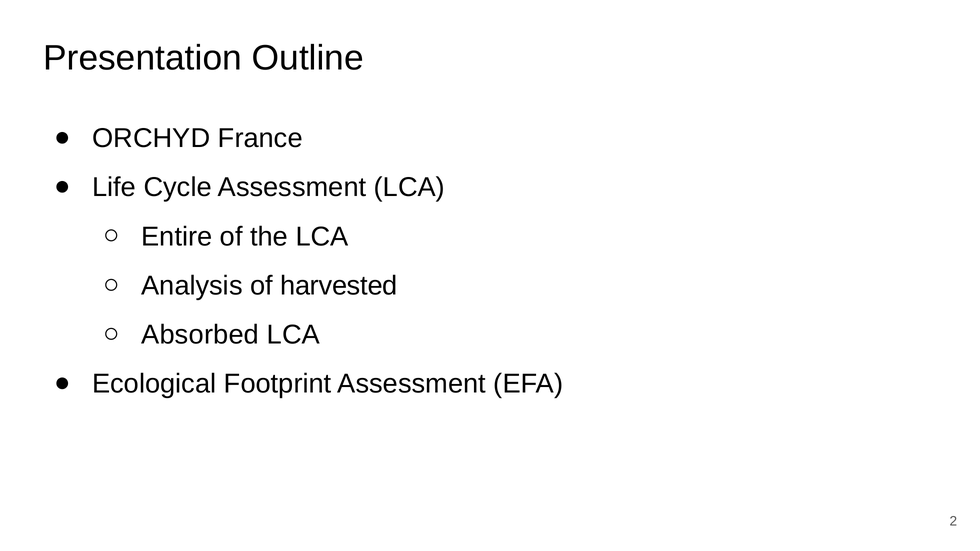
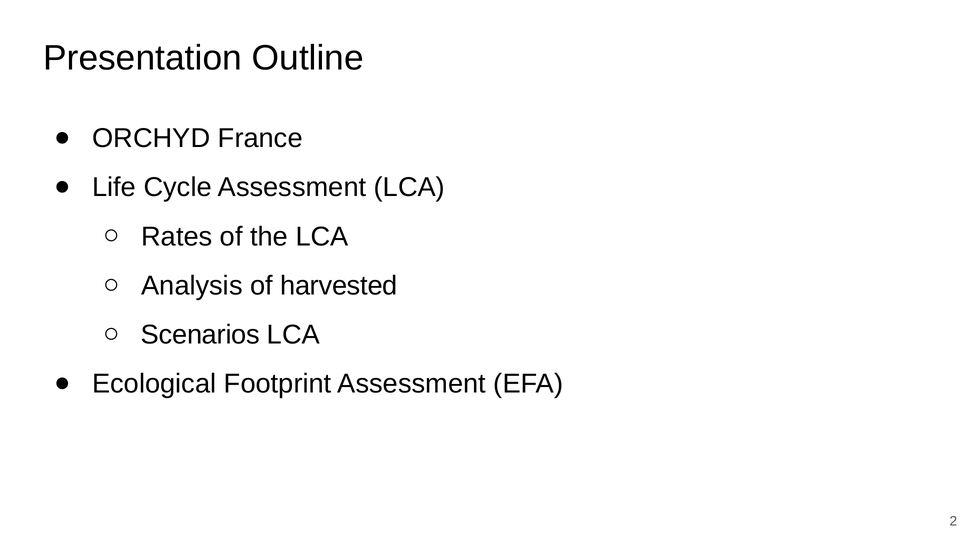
Entire: Entire -> Rates (177, 237)
Absorbed: Absorbed -> Scenarios (200, 335)
